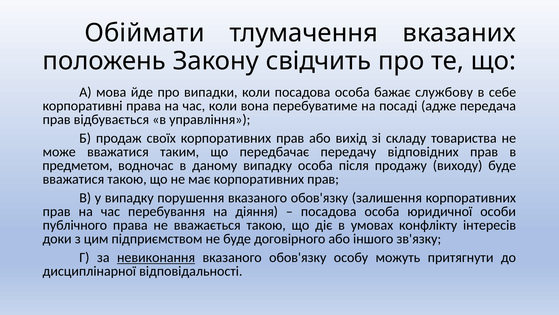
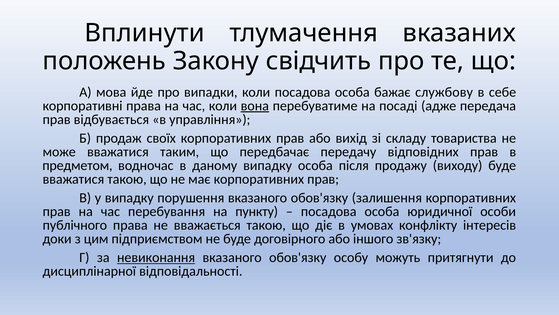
Обіймати: Обіймати -> Вплинути (145, 33)
вона underline: none -> present (255, 106)
діяння: діяння -> пункту (257, 211)
